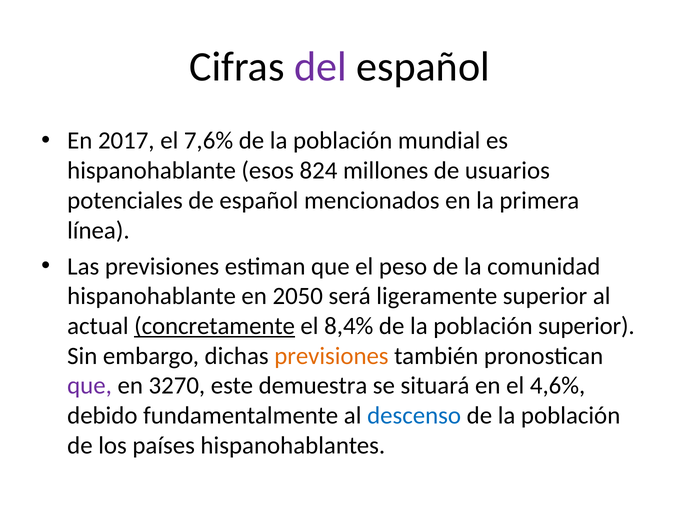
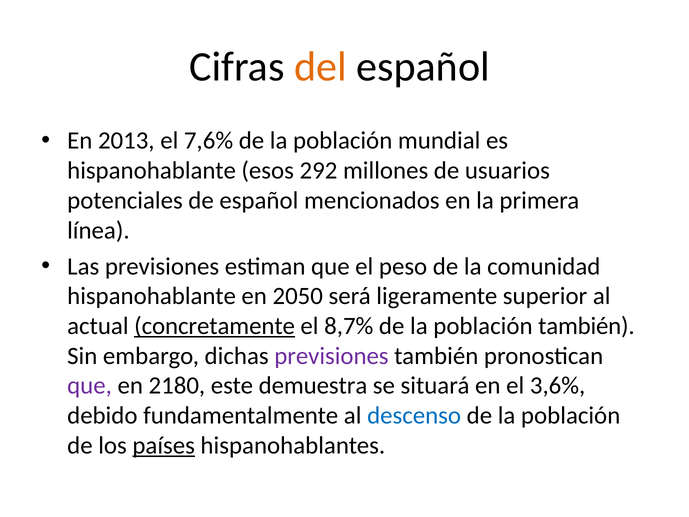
del colour: purple -> orange (320, 67)
2017: 2017 -> 2013 (126, 141)
824: 824 -> 292 (318, 171)
8,4%: 8,4% -> 8,7% (349, 326)
población superior: superior -> también (586, 326)
previsiones colour: orange -> purple (331, 356)
3270: 3270 -> 2180 (177, 386)
4,6%: 4,6% -> 3,6% (558, 386)
países underline: none -> present (164, 445)
